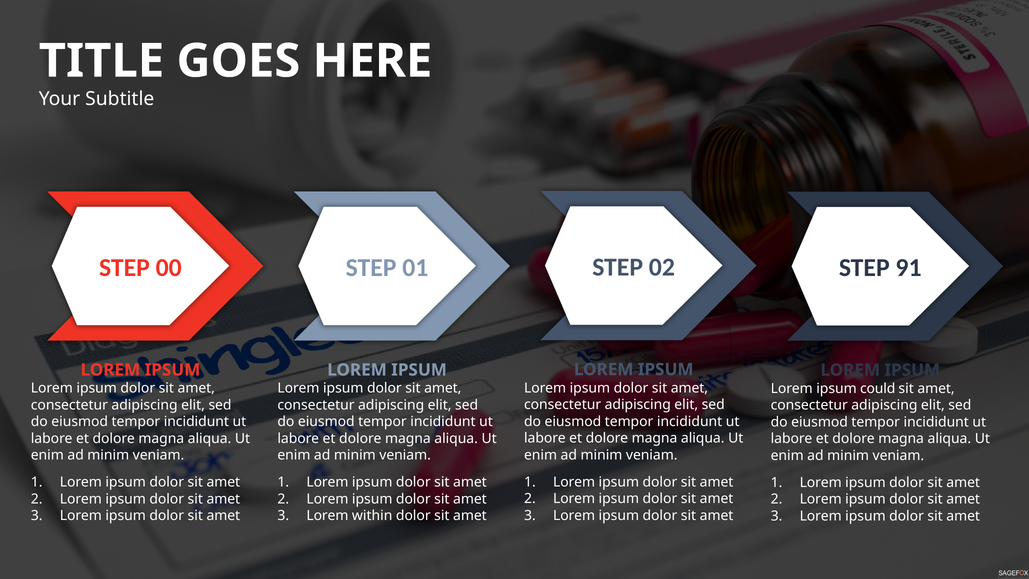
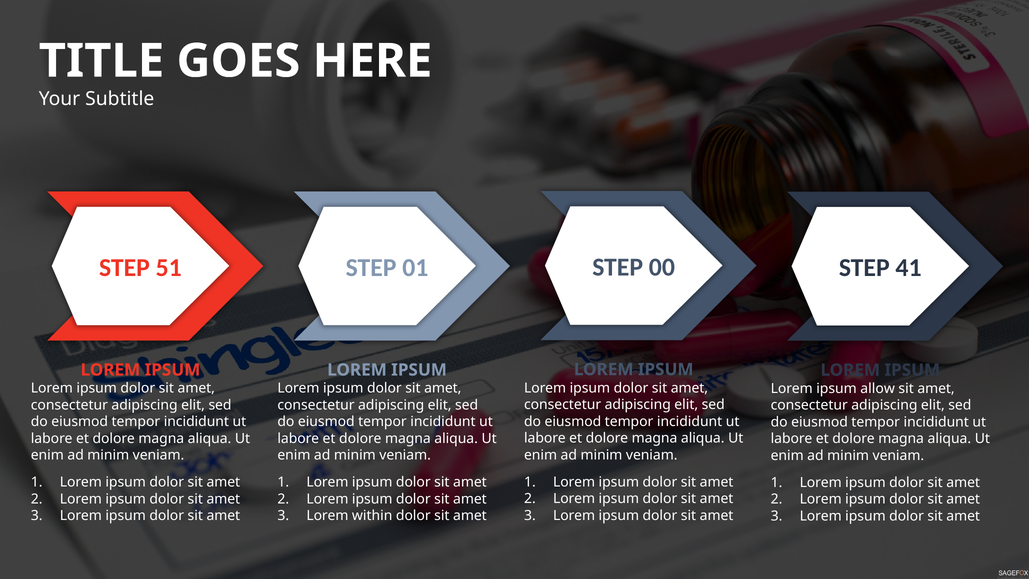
02: 02 -> 00 (662, 267)
00: 00 -> 51 (169, 268)
91: 91 -> 41 (909, 268)
could: could -> allow (878, 388)
